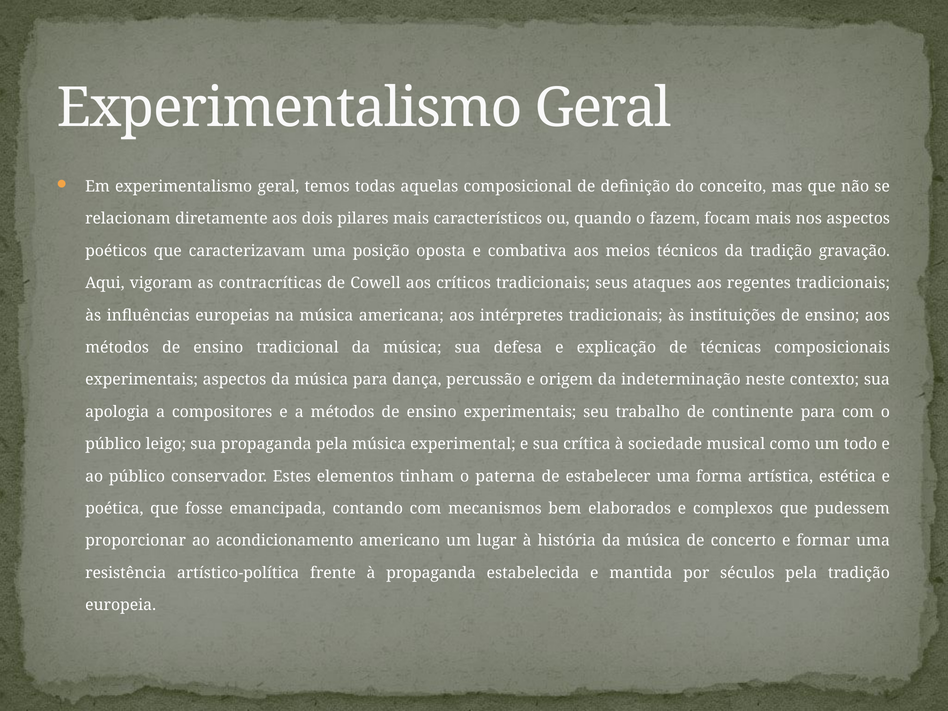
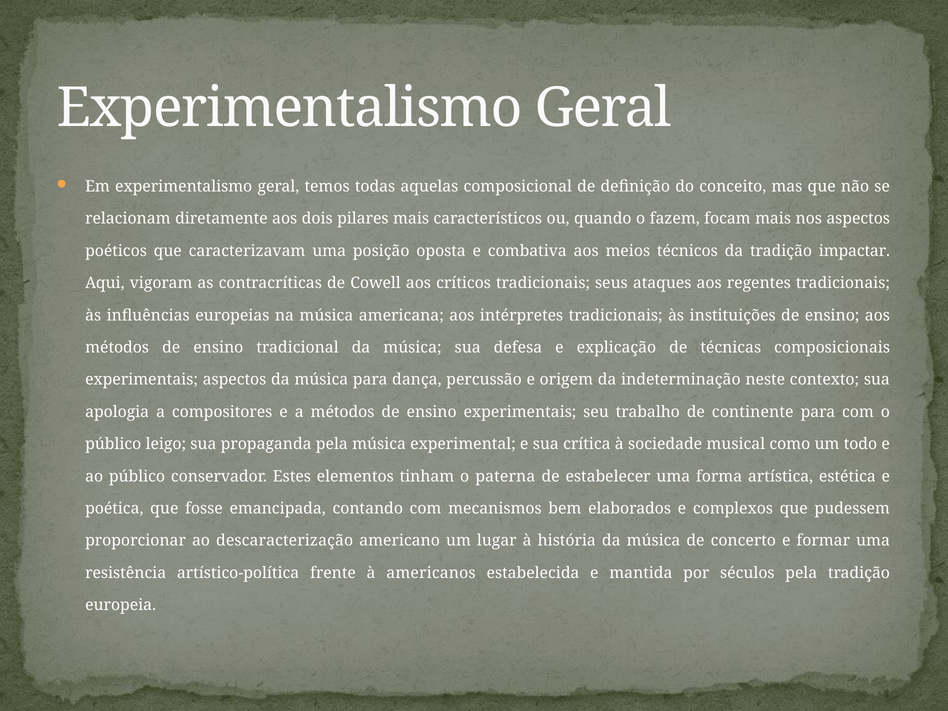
gravação: gravação -> impactar (854, 251)
acondicionamento: acondicionamento -> descaracterização (285, 541)
à propaganda: propaganda -> americanos (431, 573)
